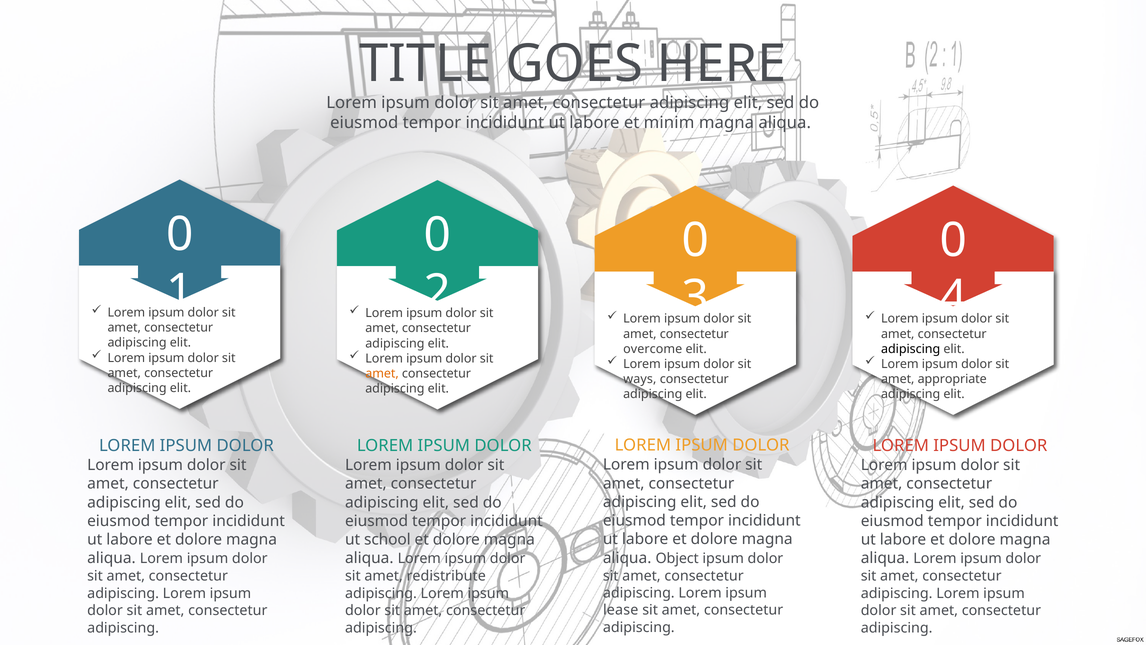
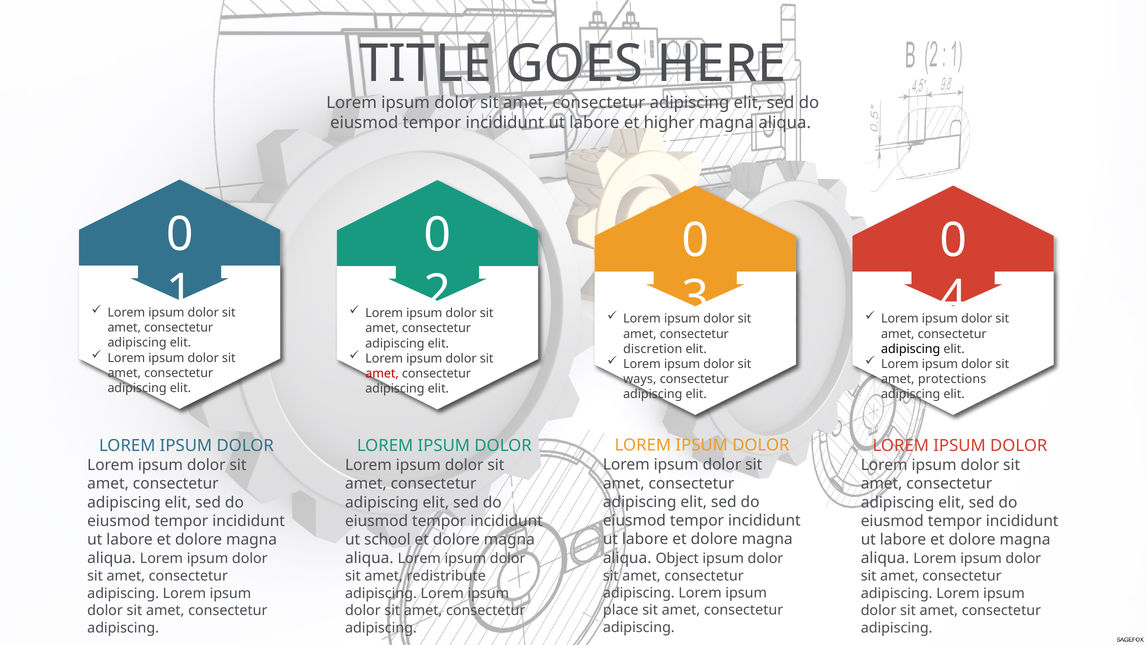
minim: minim -> higher (669, 123)
overcome: overcome -> discretion (653, 349)
amet colour: orange -> red (382, 373)
appropriate: appropriate -> protections (952, 379)
lease: lease -> place (621, 610)
